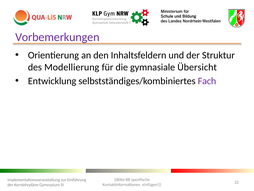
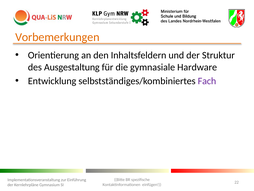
Vorbemerkungen colour: purple -> orange (57, 37)
Modellierung: Modellierung -> Ausgestaltung (72, 67)
Übersicht: Übersicht -> Hardware (197, 67)
